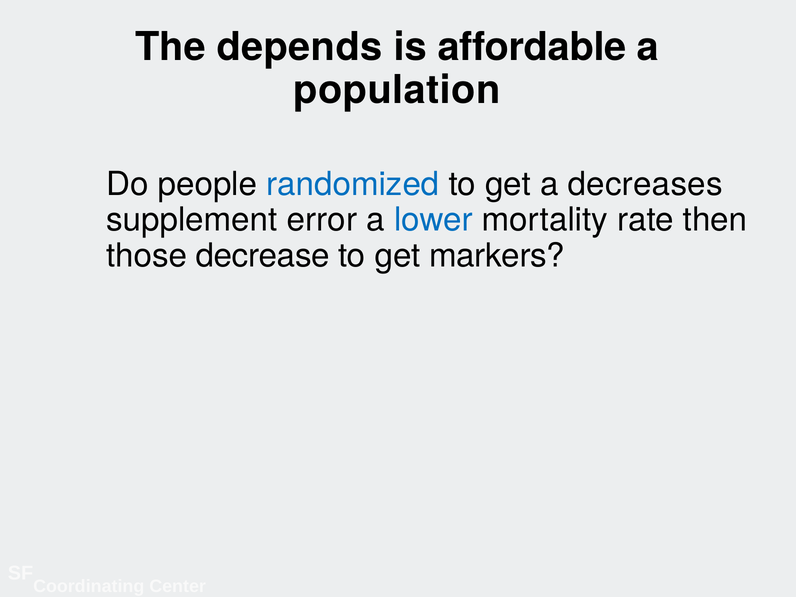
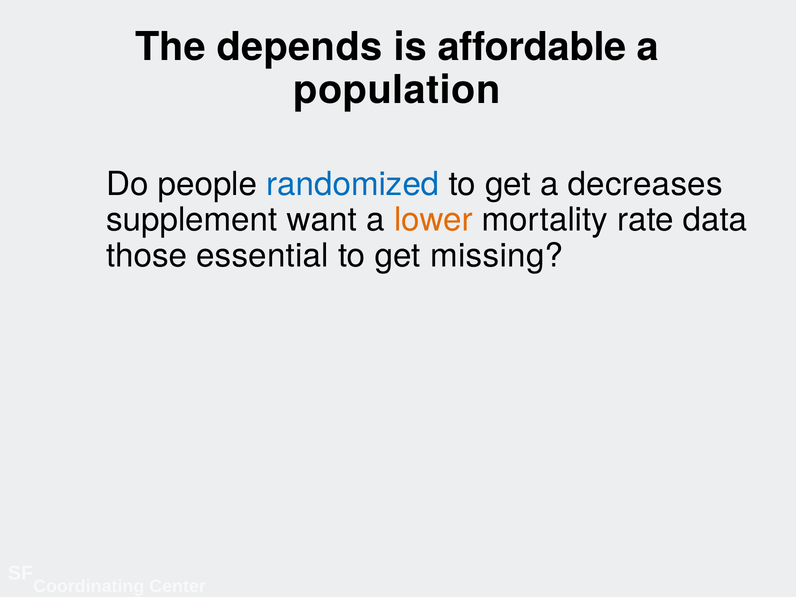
error: error -> want (322, 220)
lower colour: blue -> orange (433, 220)
then: then -> data (715, 220)
decrease: decrease -> essential (262, 256)
markers: markers -> missing (497, 256)
